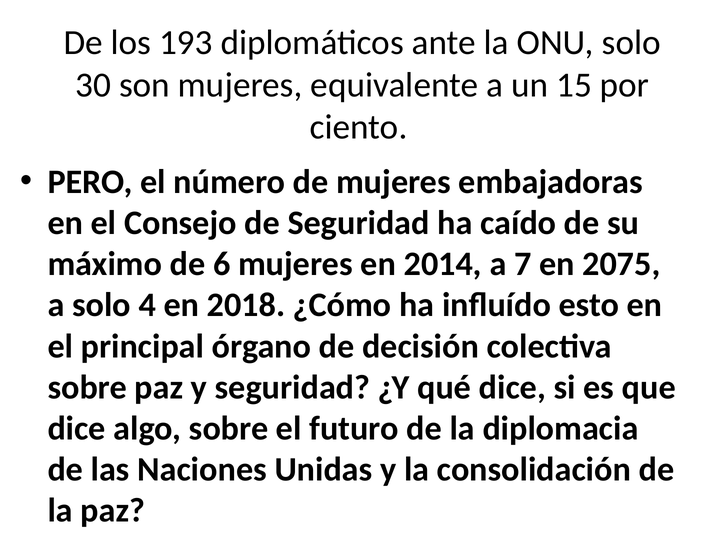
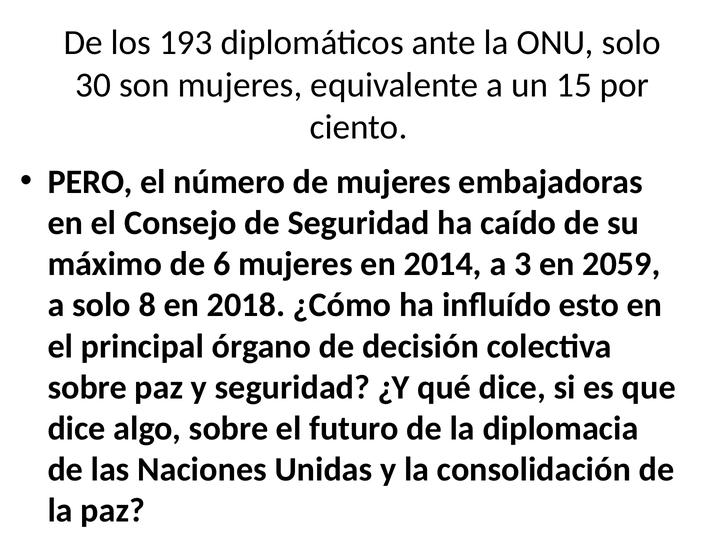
7: 7 -> 3 (523, 264)
2075: 2075 -> 2059 (621, 264)
4: 4 -> 8 (147, 305)
